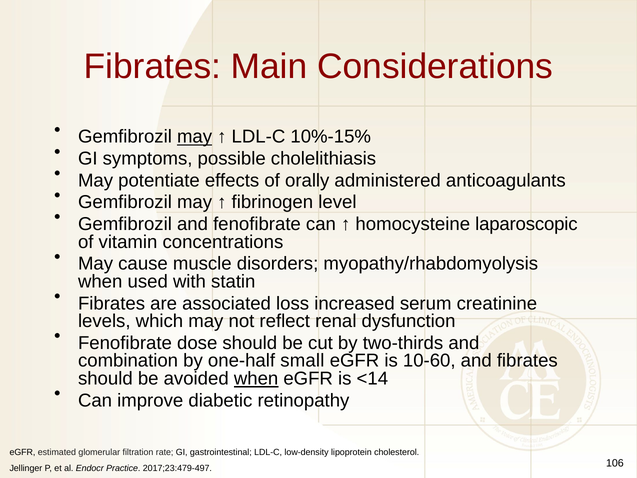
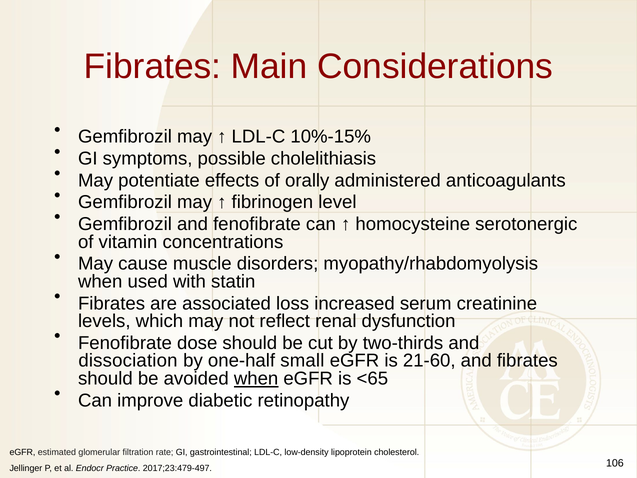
may underline: present -> none (195, 137)
laparoscopic: laparoscopic -> serotonergic (526, 224)
combination: combination -> dissociation (128, 361)
10-60: 10-60 -> 21-60 (429, 361)
<14: <14 -> <65 (372, 379)
